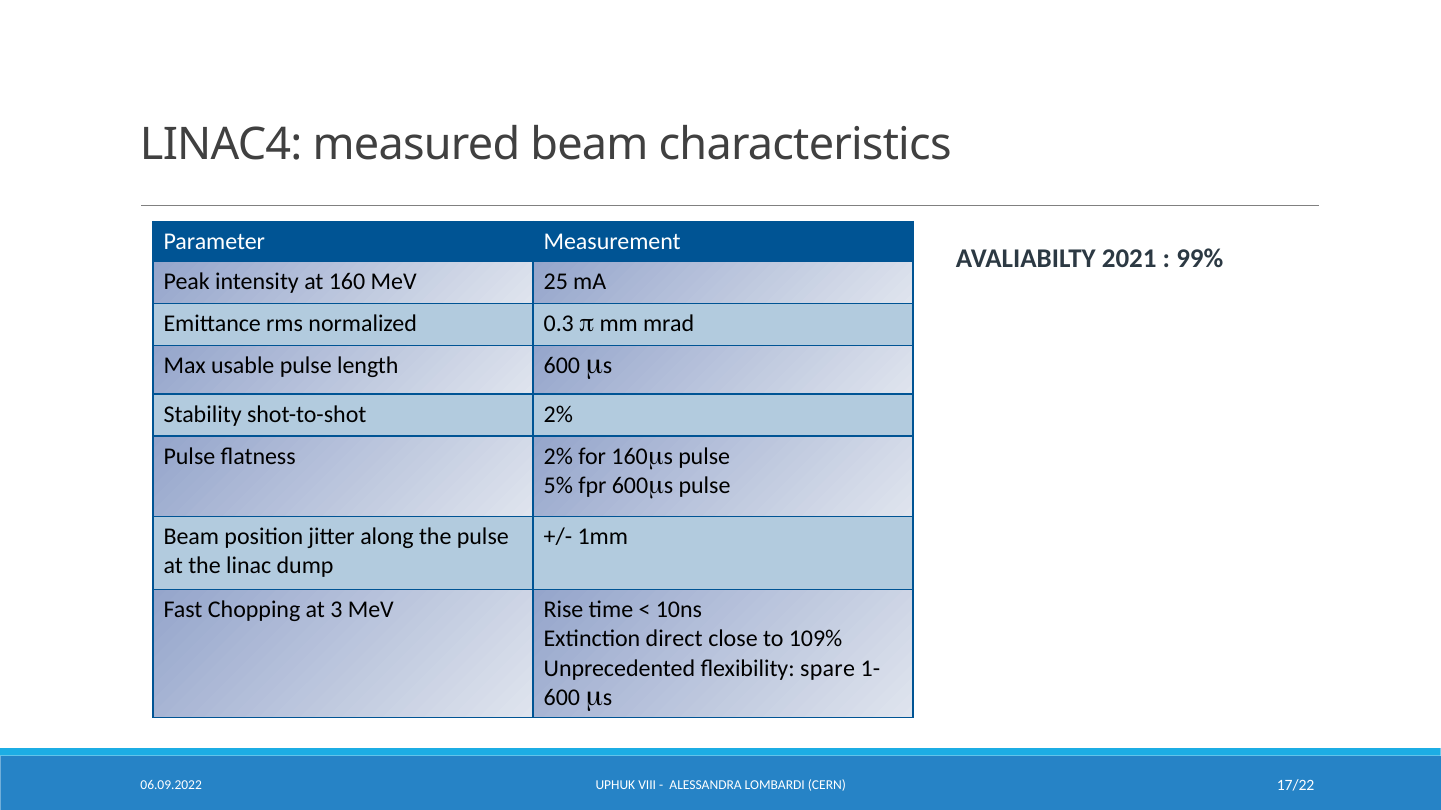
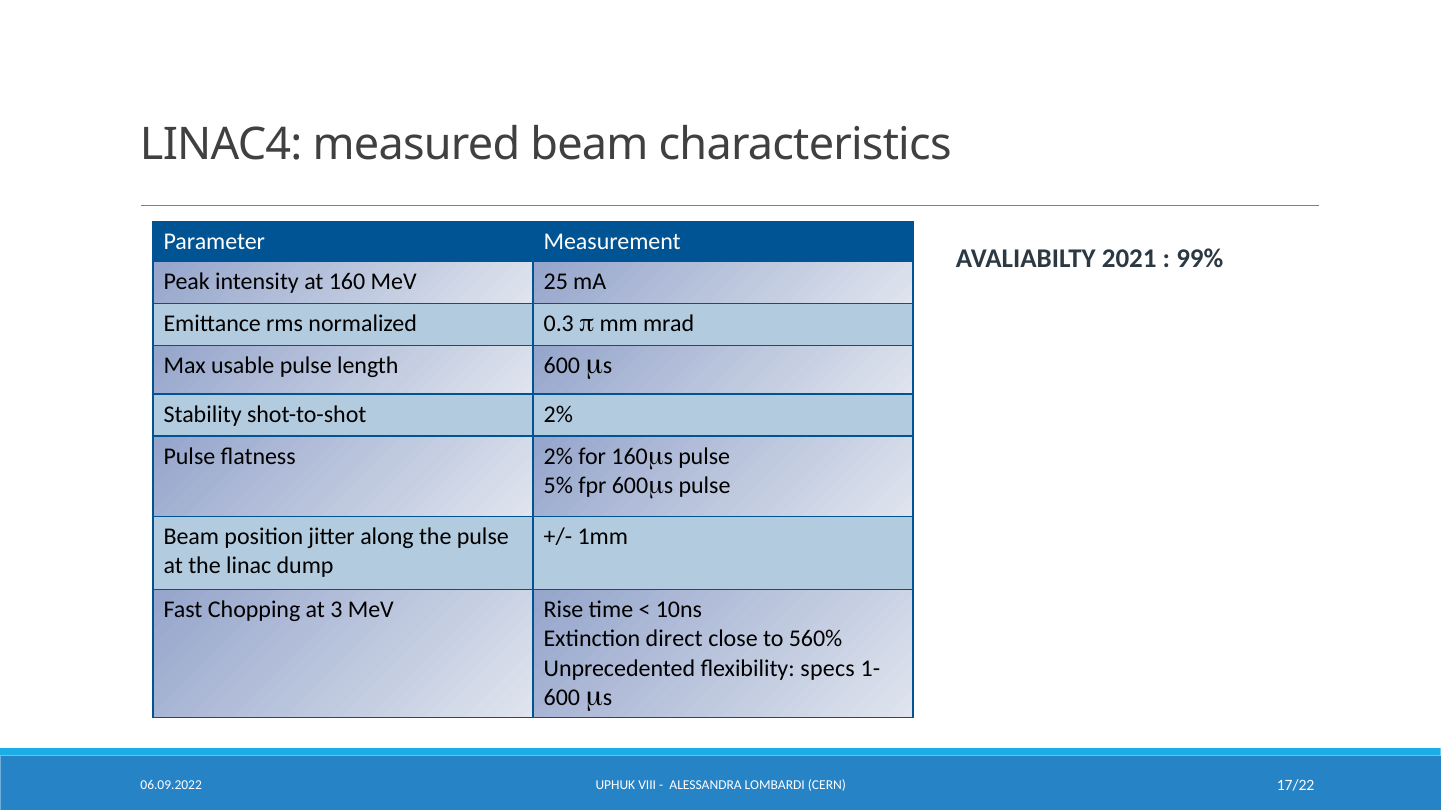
109%: 109% -> 560% (816, 640)
spare: spare -> specs (828, 669)
